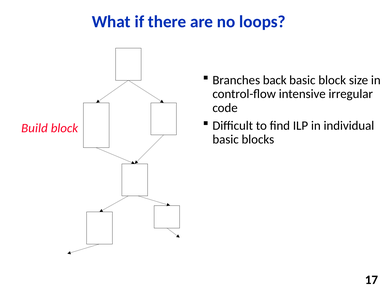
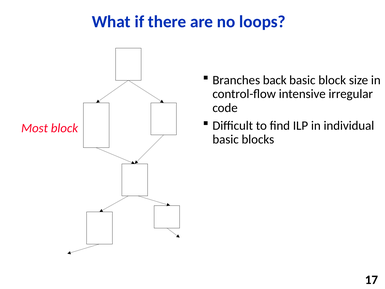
Build: Build -> Most (35, 128)
